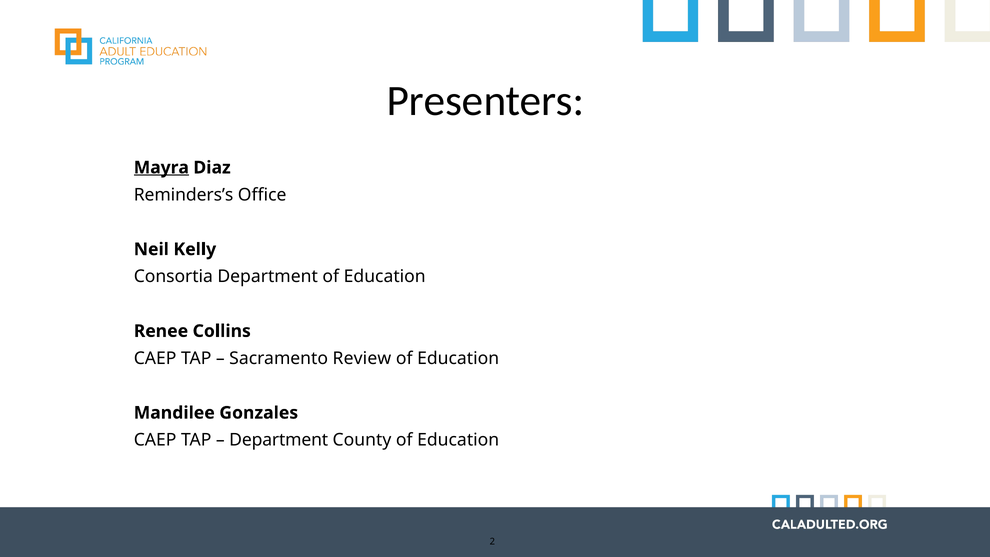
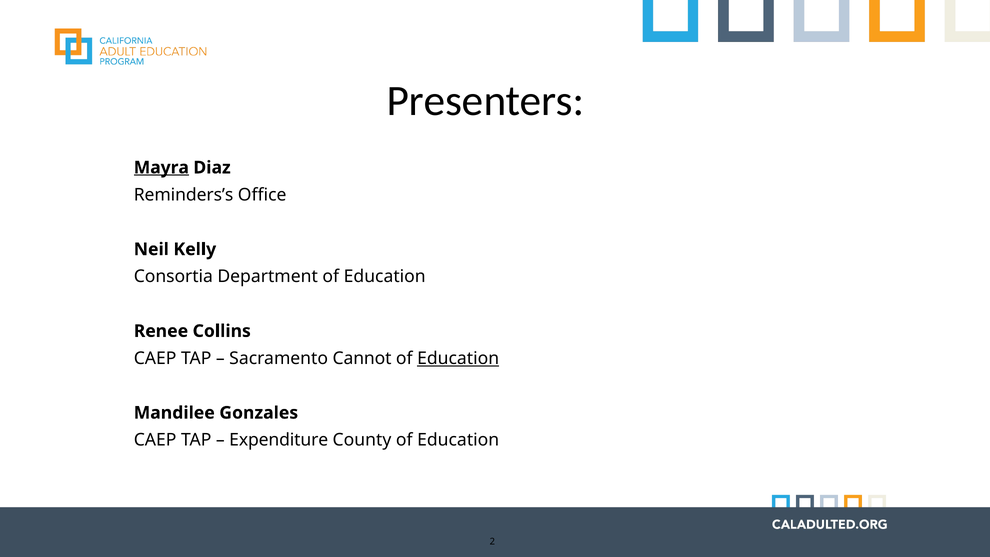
Review: Review -> Cannot (362, 358)
Education underline: none -> present (458, 358)
Department: Department -> Expenditure (279, 440)
